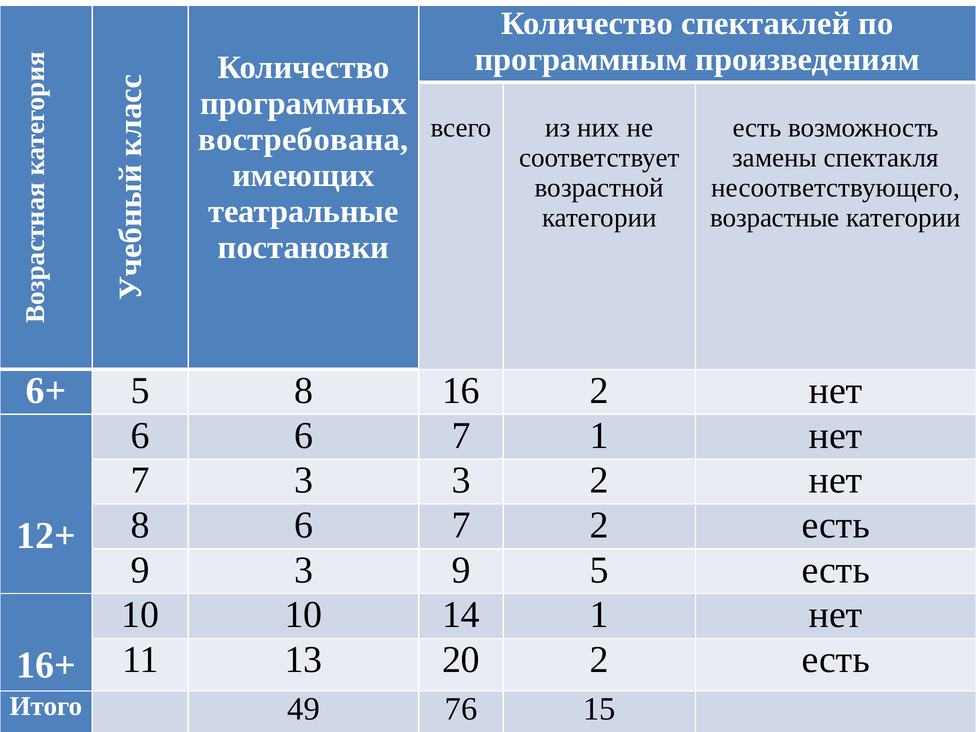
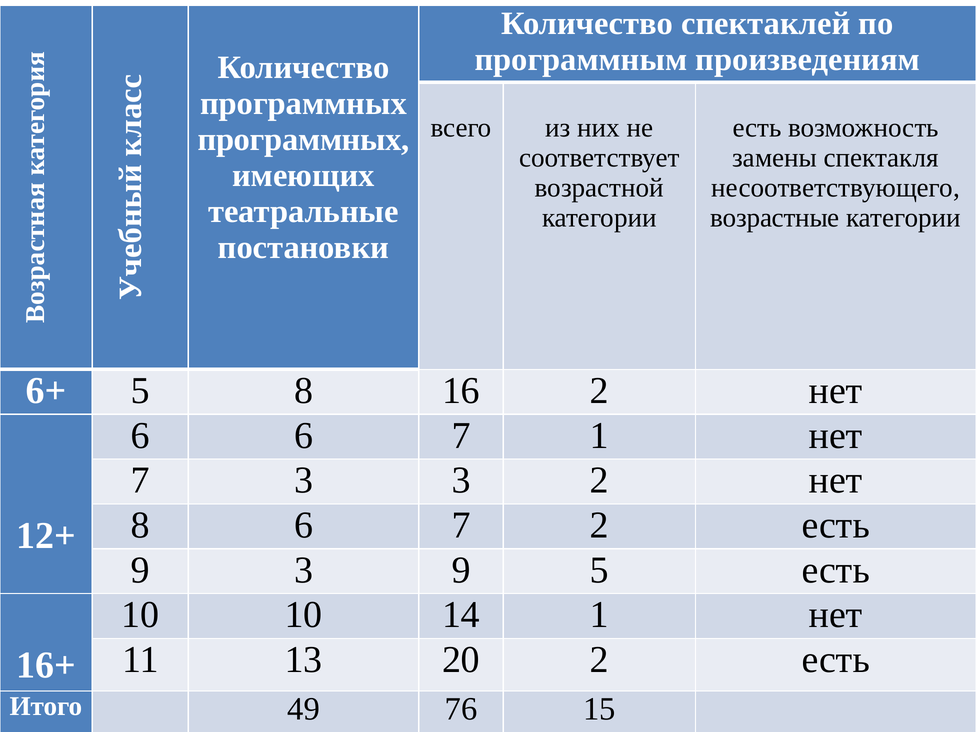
востребована: востребована -> программных (304, 139)
